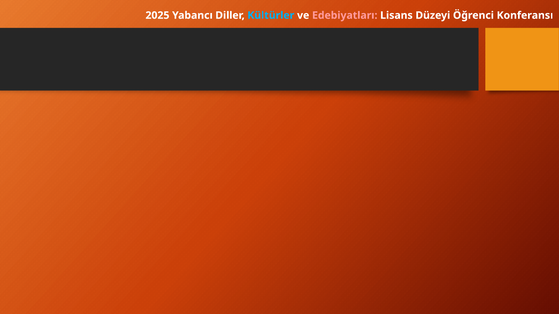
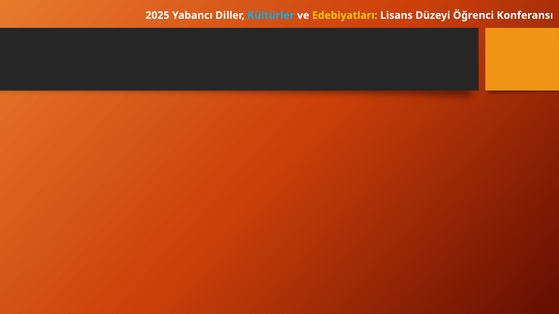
Edebiyatları colour: pink -> yellow (345, 15)
